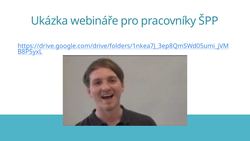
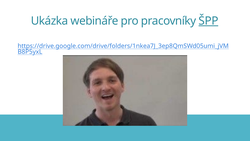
ŠPP underline: none -> present (208, 21)
